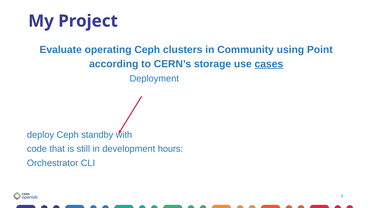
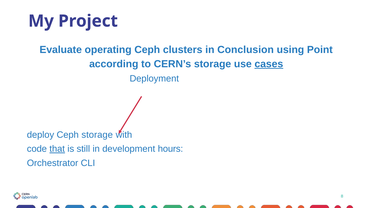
Community: Community -> Conclusion (246, 50)
Ceph standby: standby -> storage (97, 135)
that underline: none -> present (57, 149)
